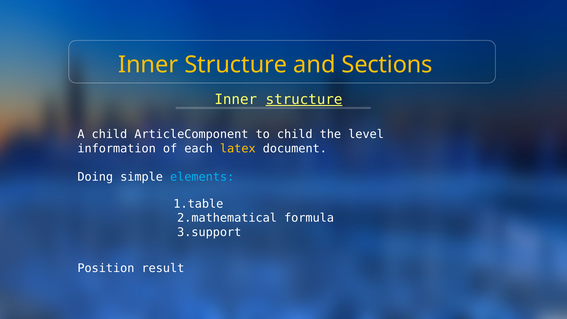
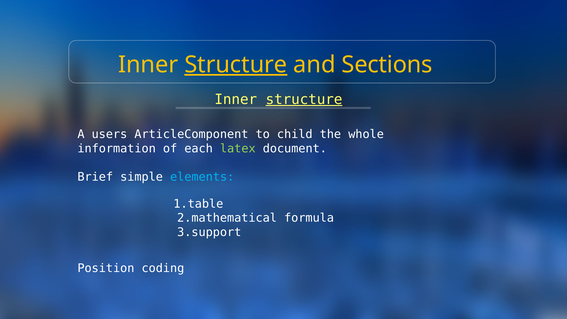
Structure underline: none -> present (236, 65)
A child: child -> users (109, 134)
level: level -> whole (366, 134)
latex colour: yellow -> light green (238, 149)
Doing: Doing -> Brief (95, 177)
result: result -> coding (163, 268)
